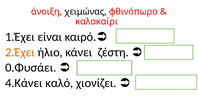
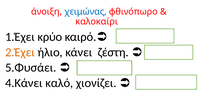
χειμώνας colour: black -> blue (86, 12)
είναι: είναι -> κρύο (50, 37)
0.Φυσάει: 0.Φυσάει -> 5.Φυσάει (31, 68)
